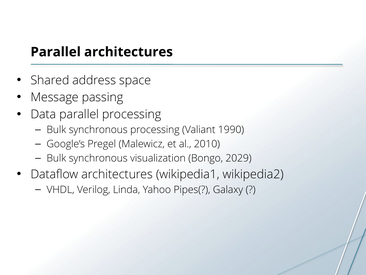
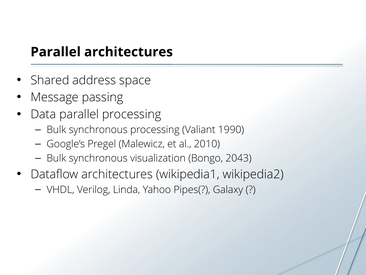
2029: 2029 -> 2043 (239, 158)
